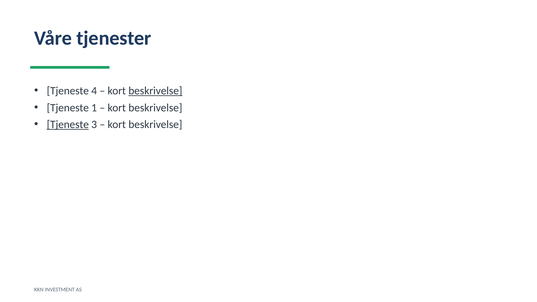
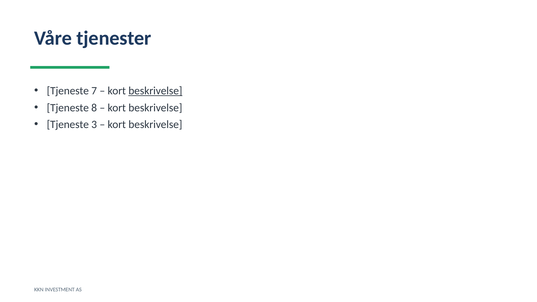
4: 4 -> 7 (94, 91)
1: 1 -> 8 (94, 108)
Tjeneste underline: present -> none (68, 125)
